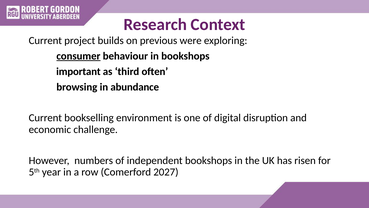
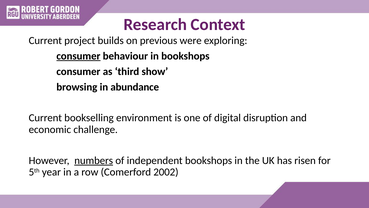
important: important -> consumer (78, 71)
often: often -> show (155, 71)
numbers underline: none -> present (94, 160)
2027: 2027 -> 2002 (166, 172)
